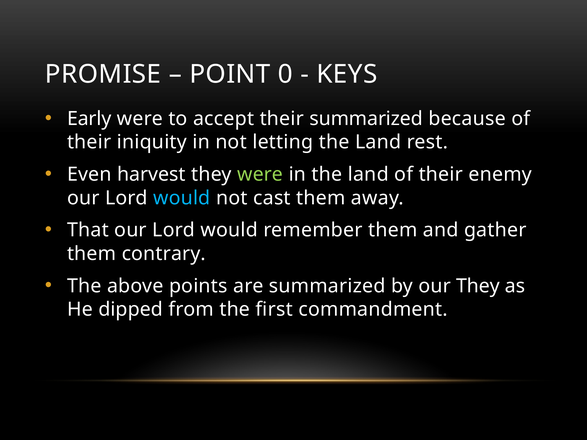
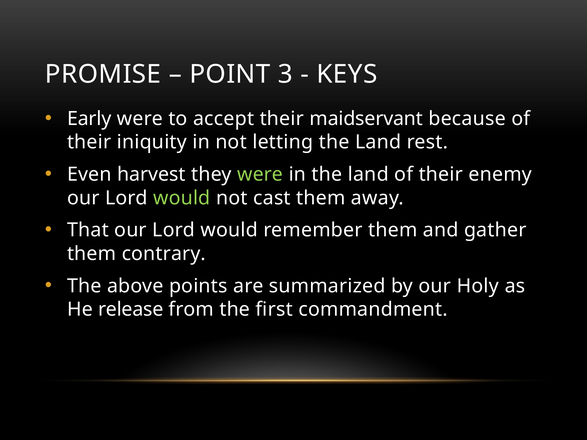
0: 0 -> 3 (285, 74)
their summarized: summarized -> maidservant (366, 119)
would colour: light blue -> light green (182, 198)
our They: They -> Holy (478, 286)
dipped: dipped -> release (131, 310)
